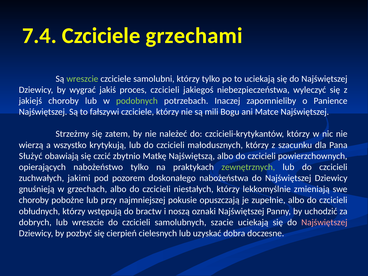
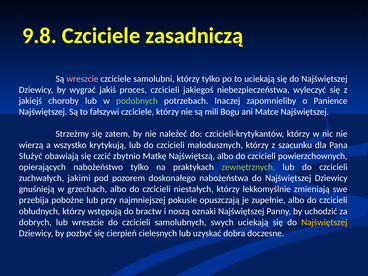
7.4: 7.4 -> 9.8 (39, 36)
grzechami: grzechami -> zasadniczą (194, 36)
wreszcie colour: light green -> pink (82, 79)
choroby: choroby -> przebija (34, 200)
szacie: szacie -> swych (222, 222)
Najświętszej colour: pink -> yellow (324, 222)
